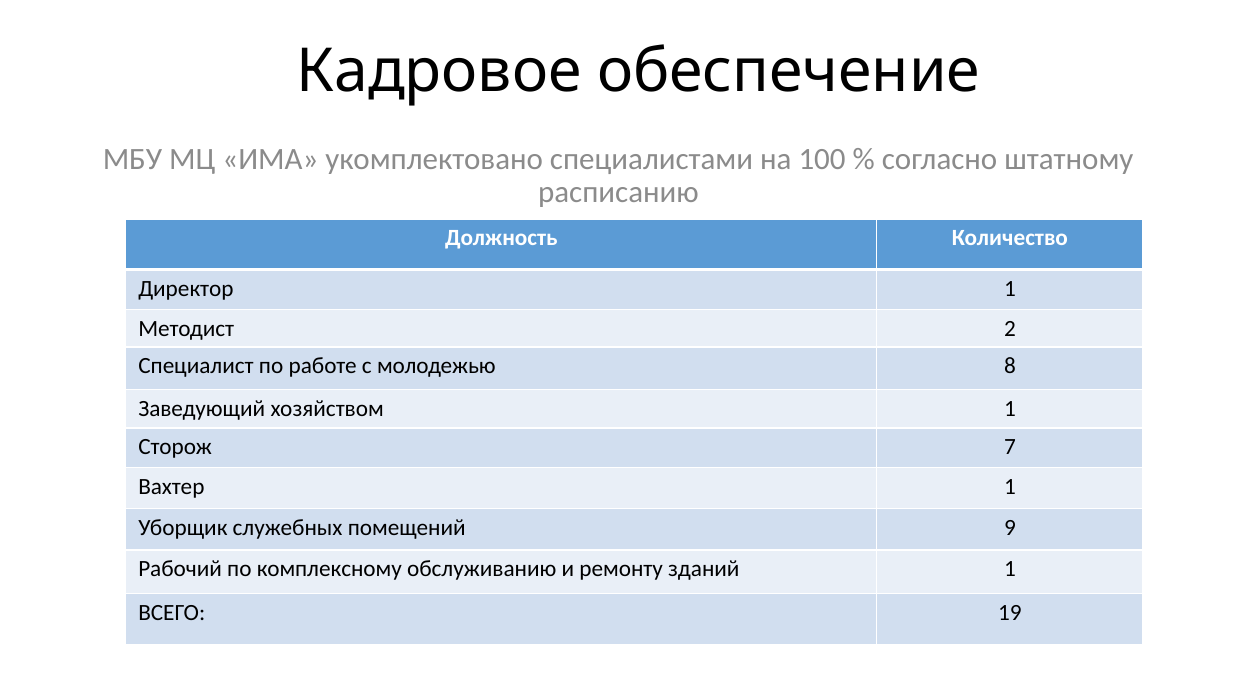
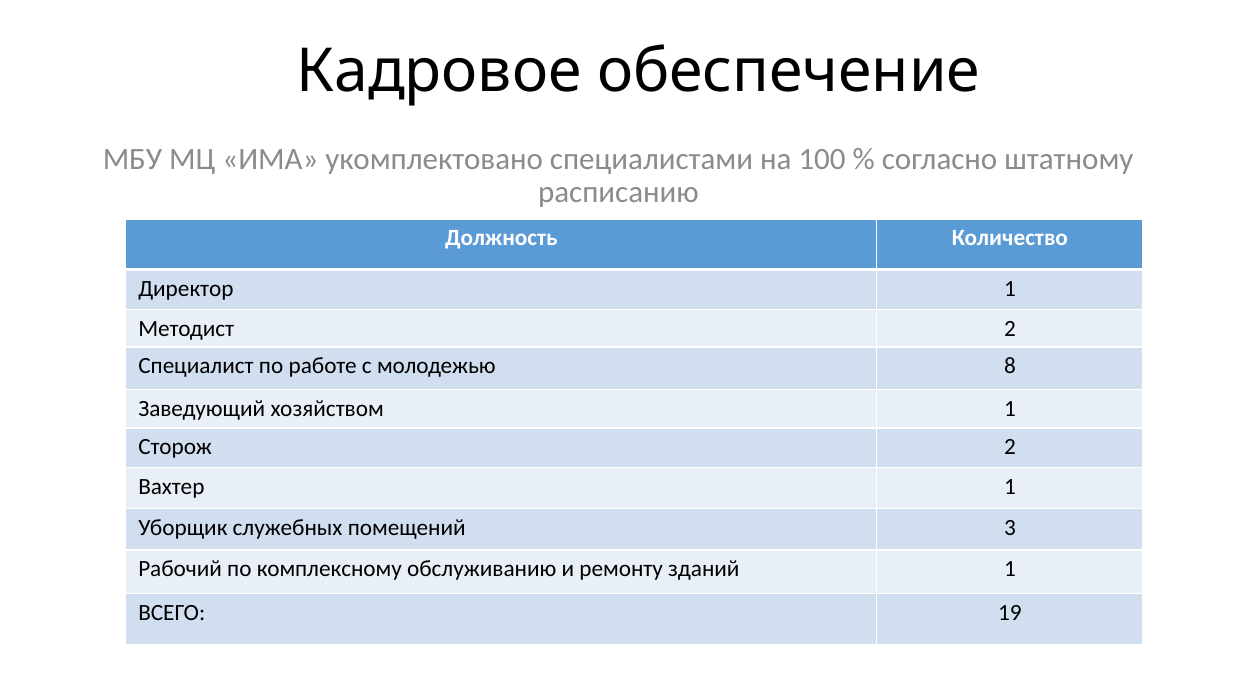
Сторож 7: 7 -> 2 (1010, 447)
9: 9 -> 3 (1010, 528)
